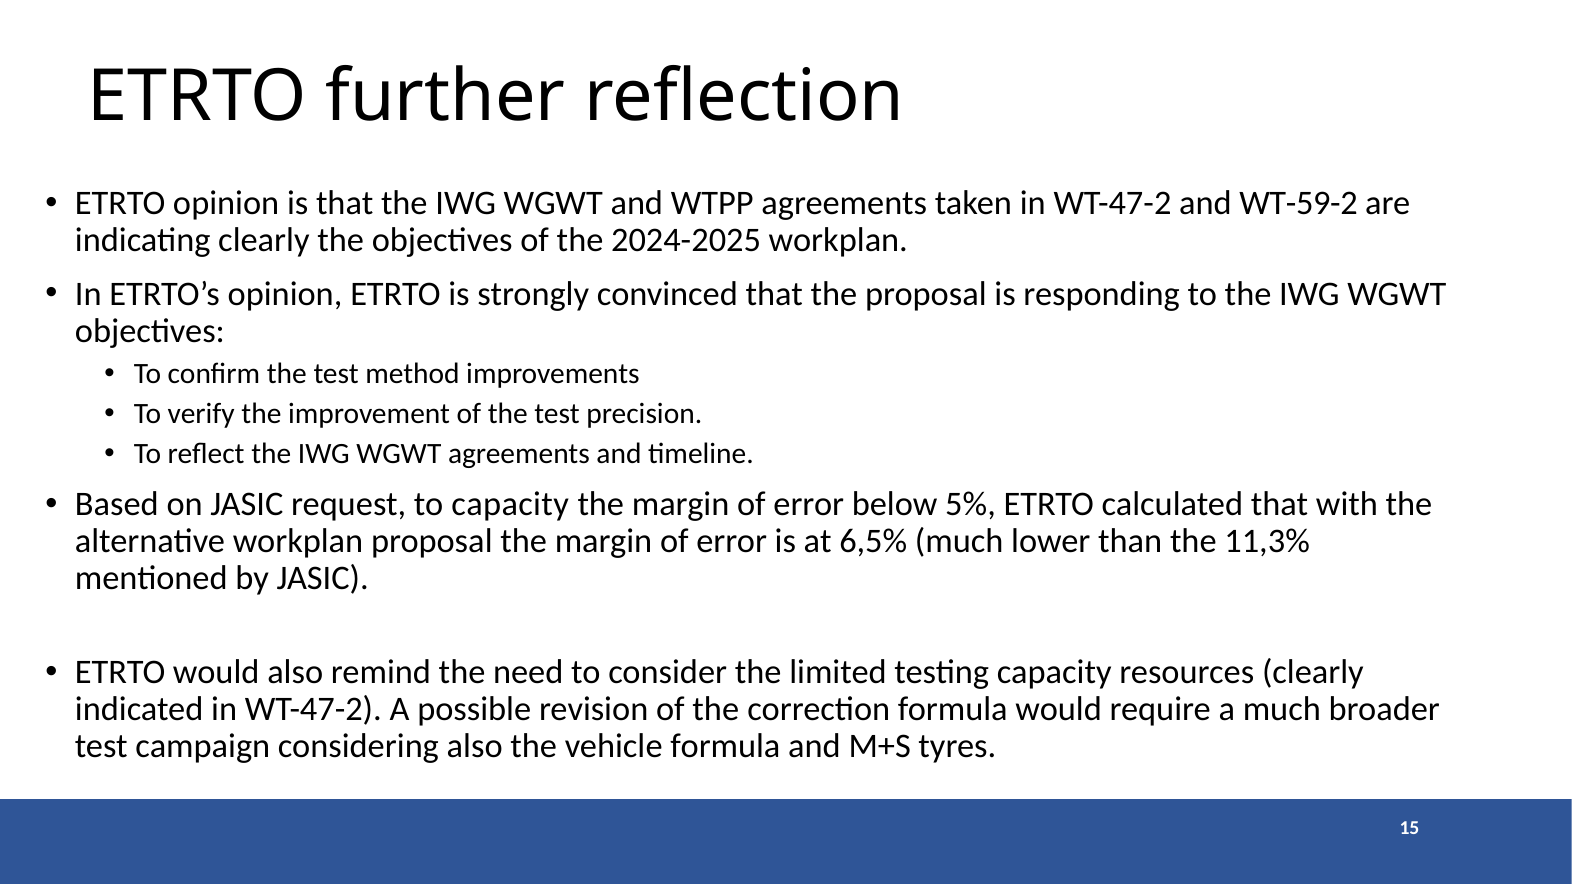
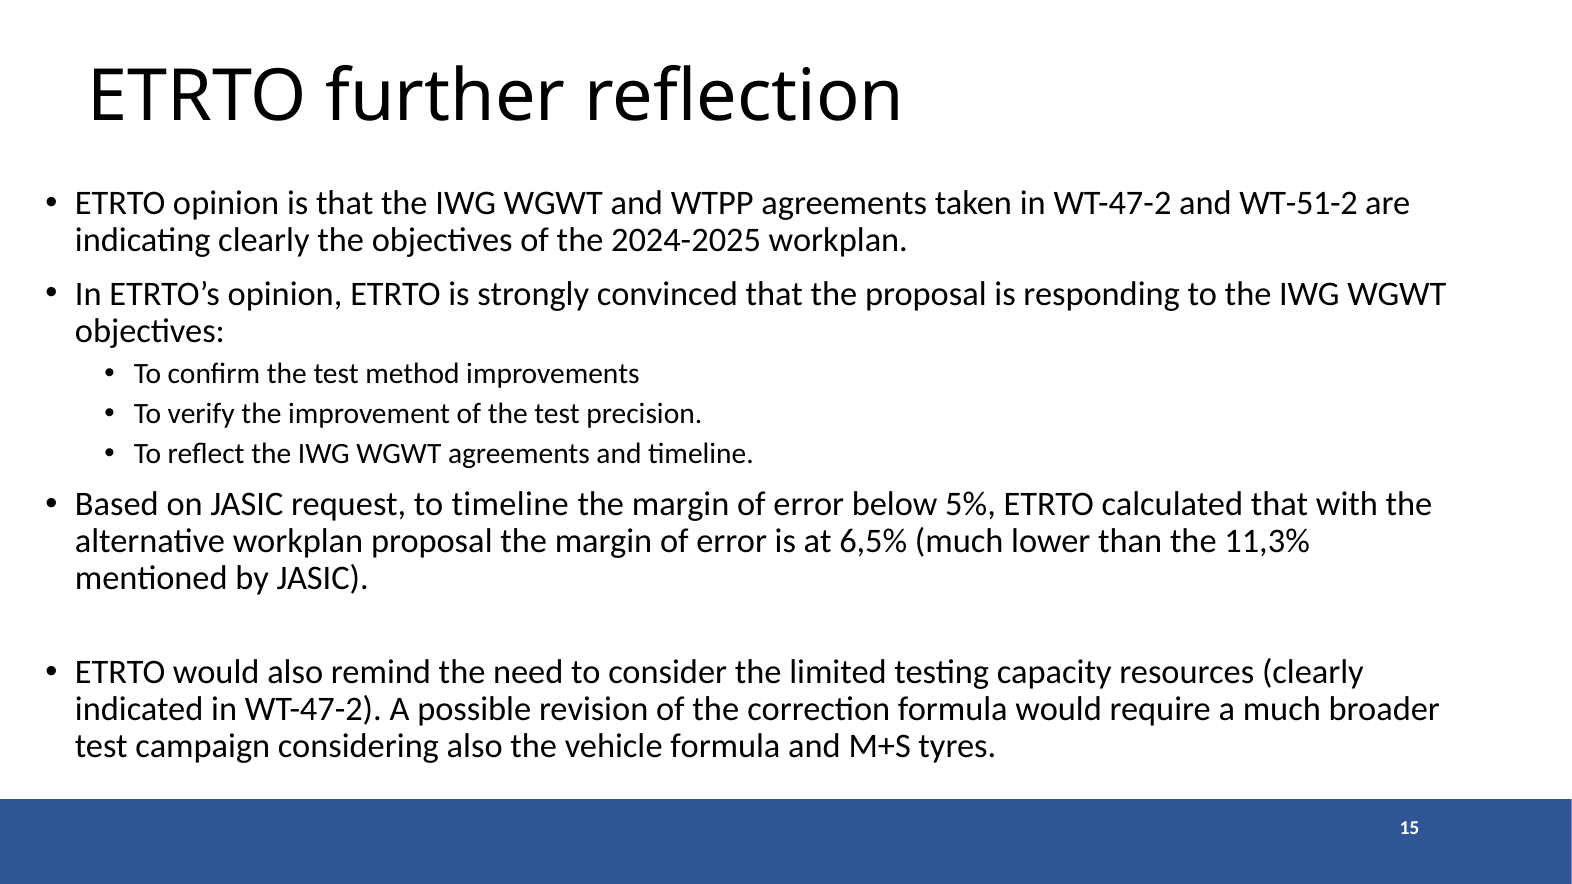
WT-59-2: WT-59-2 -> WT-51-2 (1299, 203)
to capacity: capacity -> timeline (510, 504)
